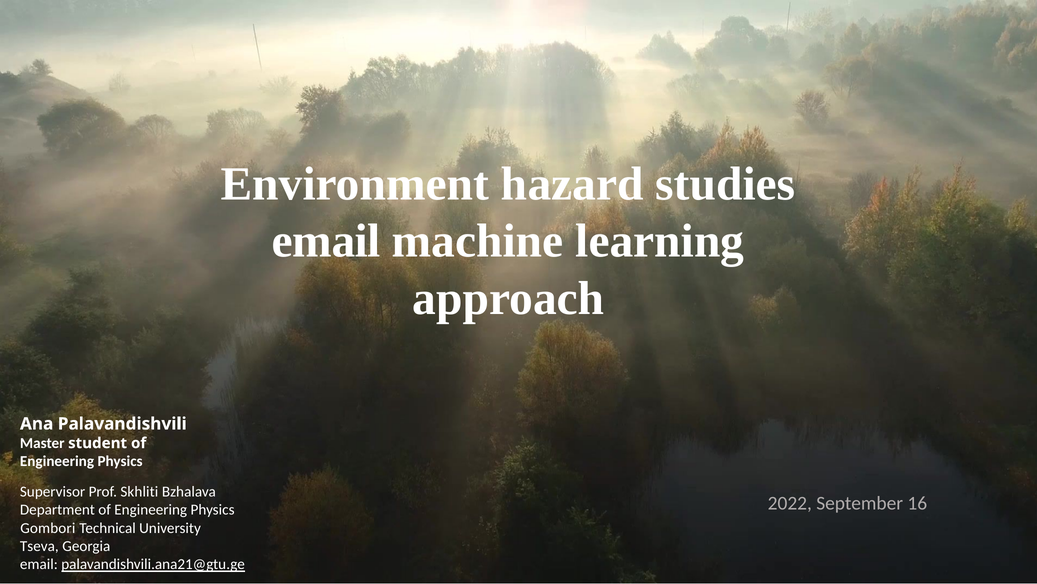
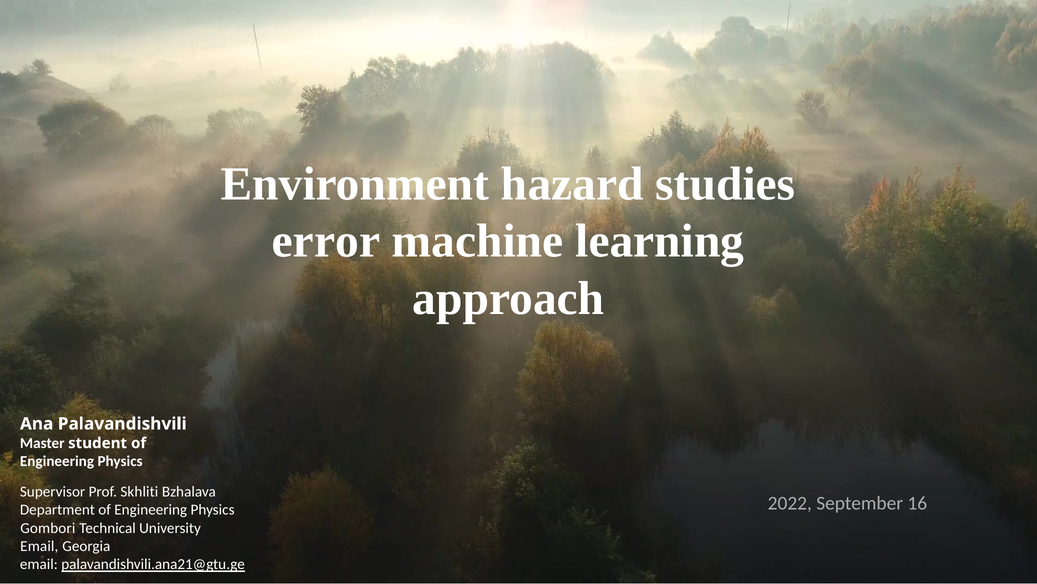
email: email -> error (326, 241)
Tseva: Tseva -> Email (39, 546)
